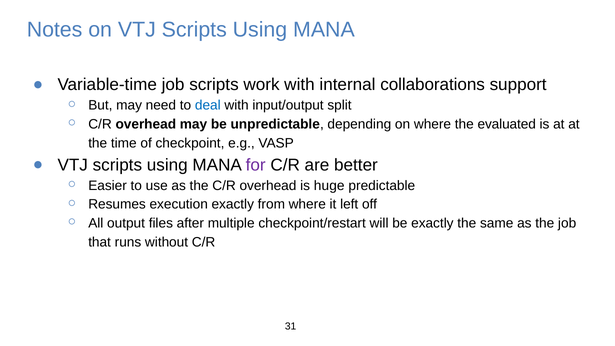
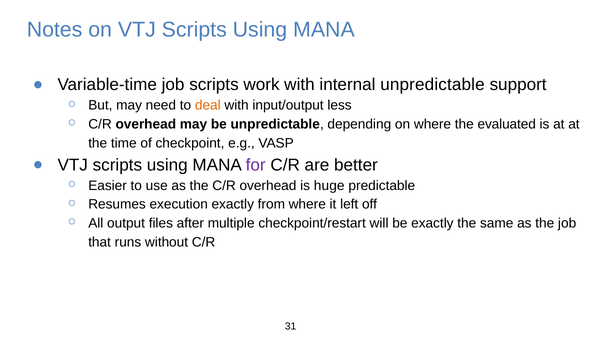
internal collaborations: collaborations -> unpredictable (432, 85)
deal colour: blue -> orange (208, 105)
split: split -> less (340, 105)
